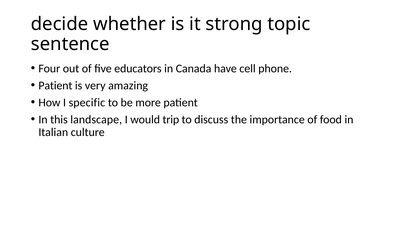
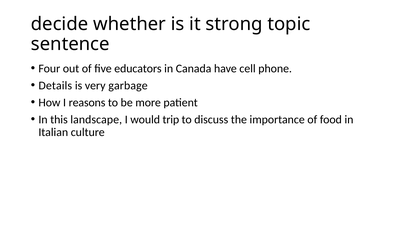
Patient: Patient -> Details (55, 85)
amazing: amazing -> garbage (128, 85)
specific: specific -> reasons (87, 102)
